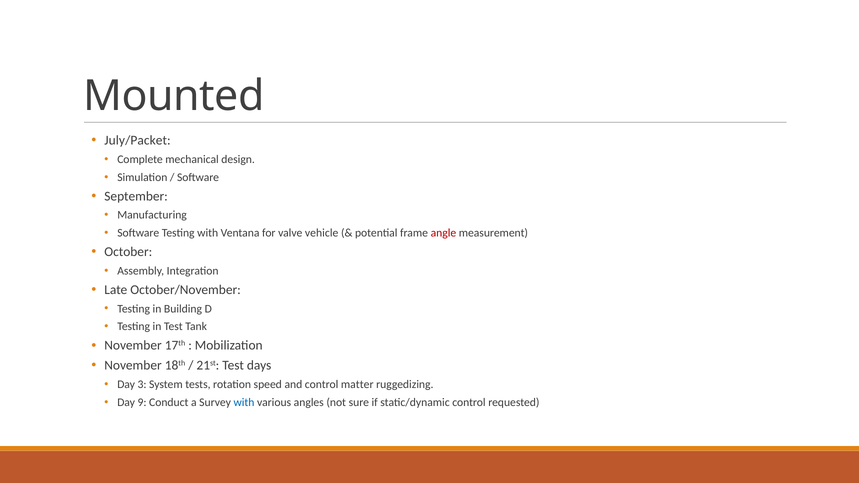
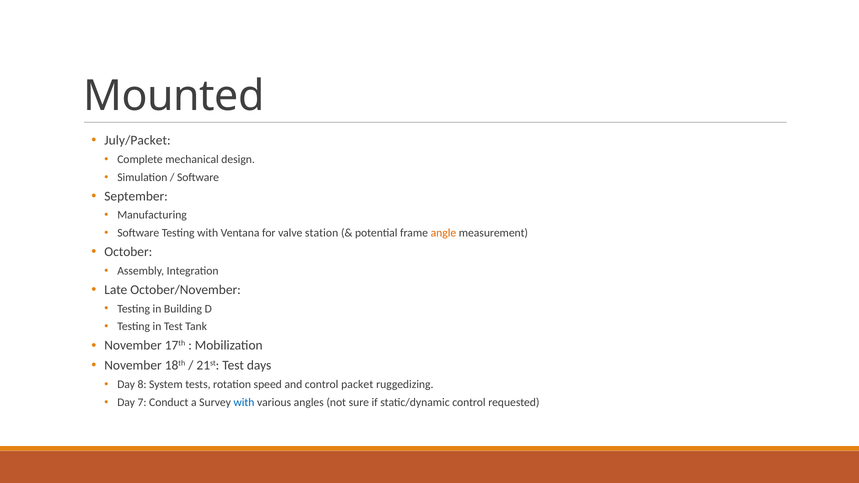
vehicle: vehicle -> station (322, 233)
angle colour: red -> orange (443, 233)
3: 3 -> 8 (142, 385)
matter: matter -> packet (357, 385)
9: 9 -> 7 (142, 402)
